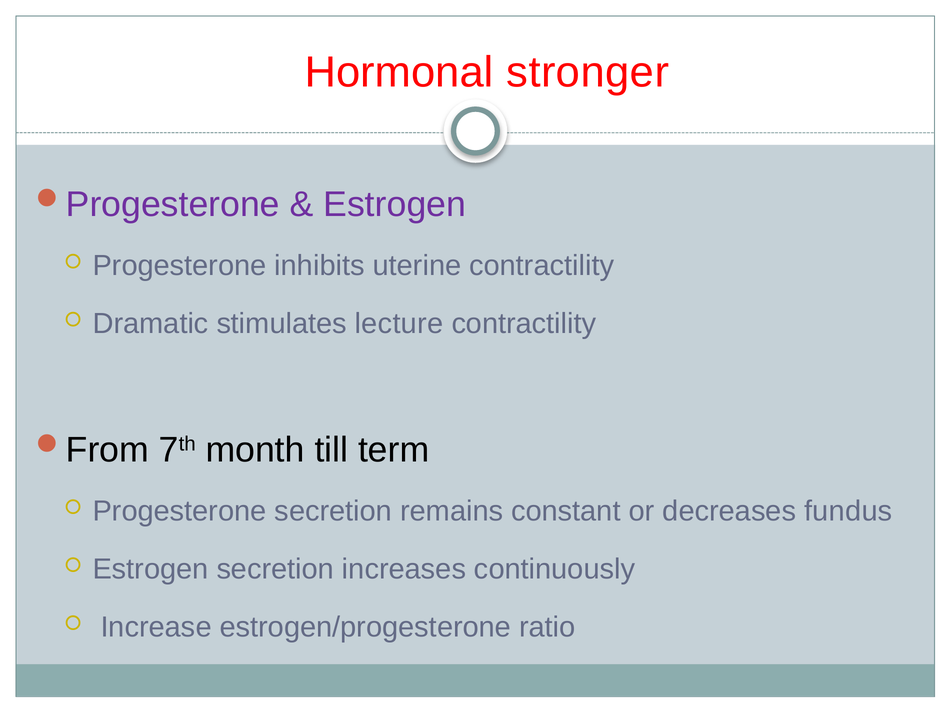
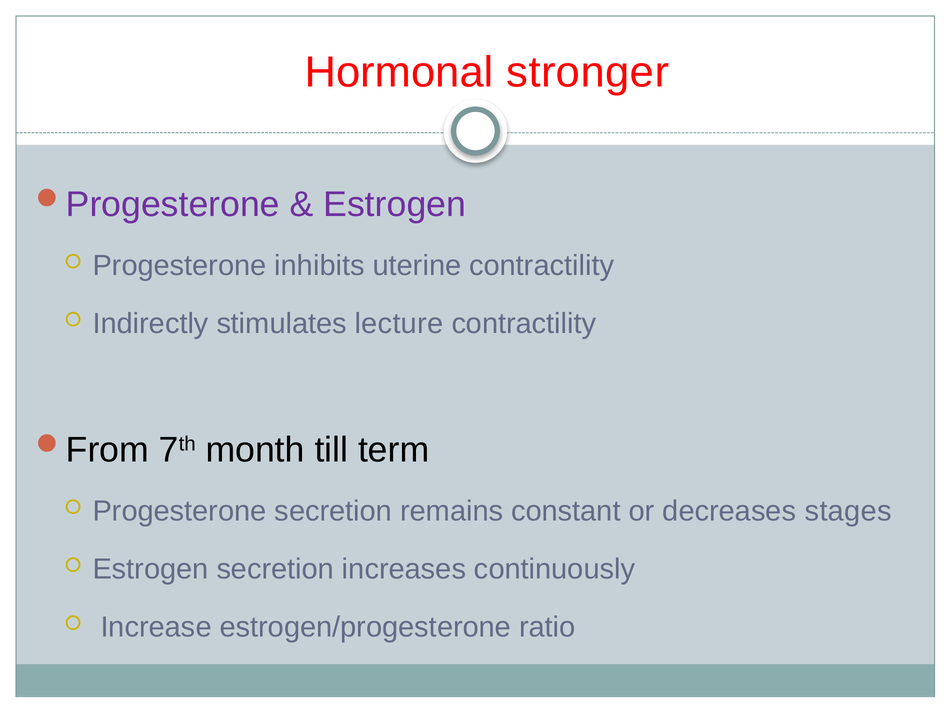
Dramatic: Dramatic -> Indirectly (151, 324)
fundus: fundus -> stages (848, 511)
